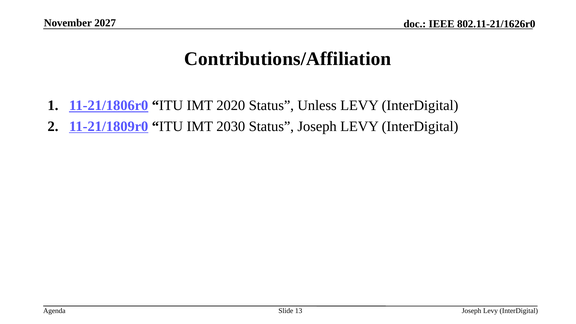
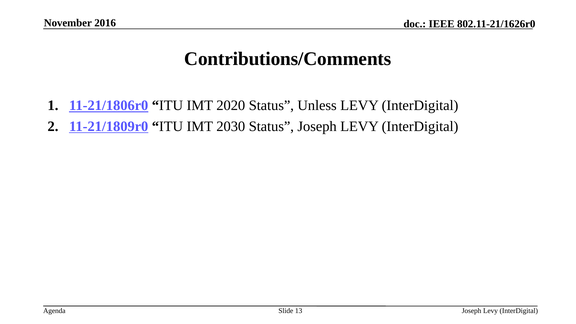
2027: 2027 -> 2016 (105, 23)
Contributions/Affiliation: Contributions/Affiliation -> Contributions/Comments (288, 59)
